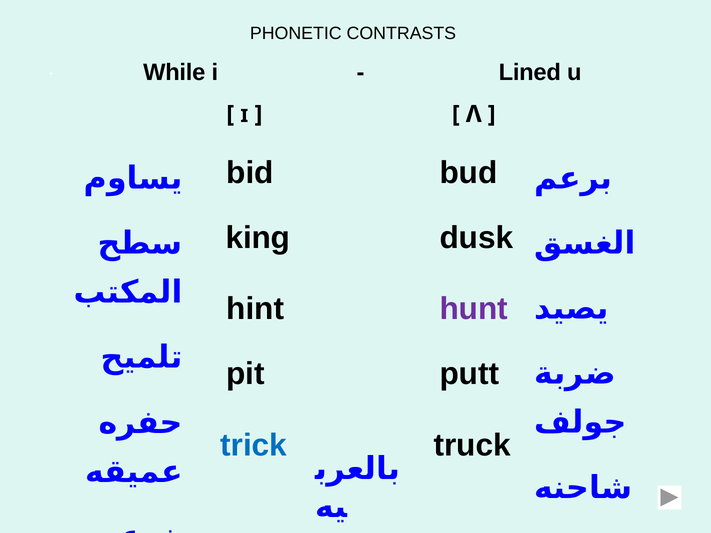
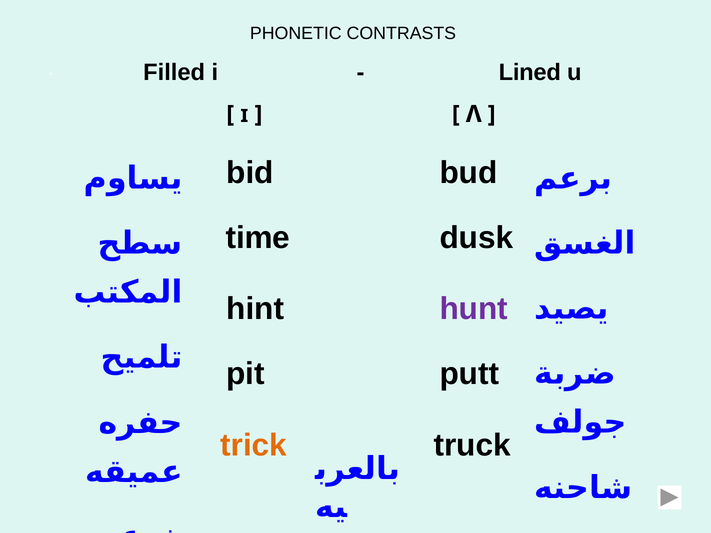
While: While -> Filled (174, 73)
king: king -> time (258, 238)
trick colour: blue -> orange (254, 445)
